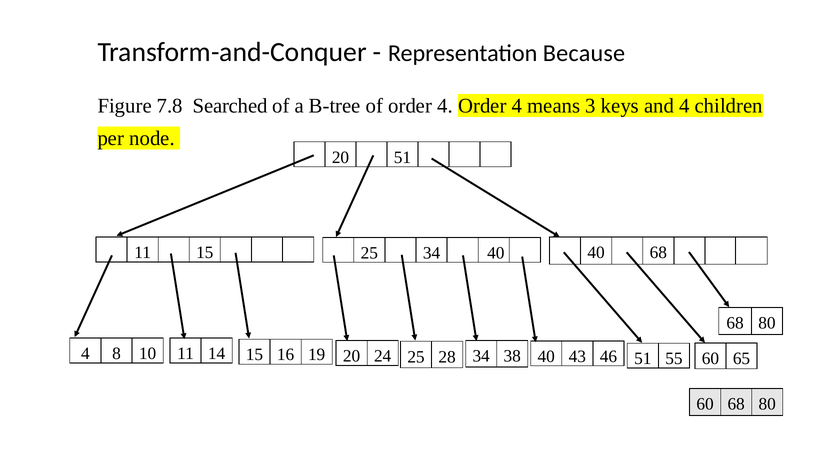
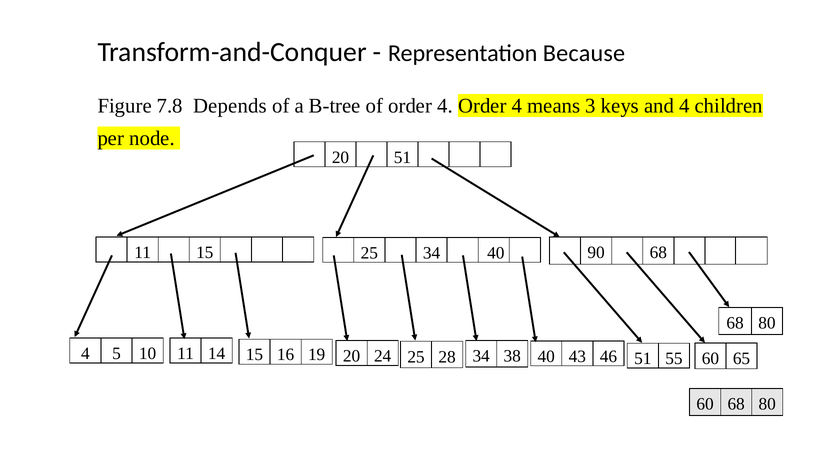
Searched: Searched -> Depends (230, 106)
40 40: 40 -> 90 (596, 252)
8: 8 -> 5 (117, 353)
